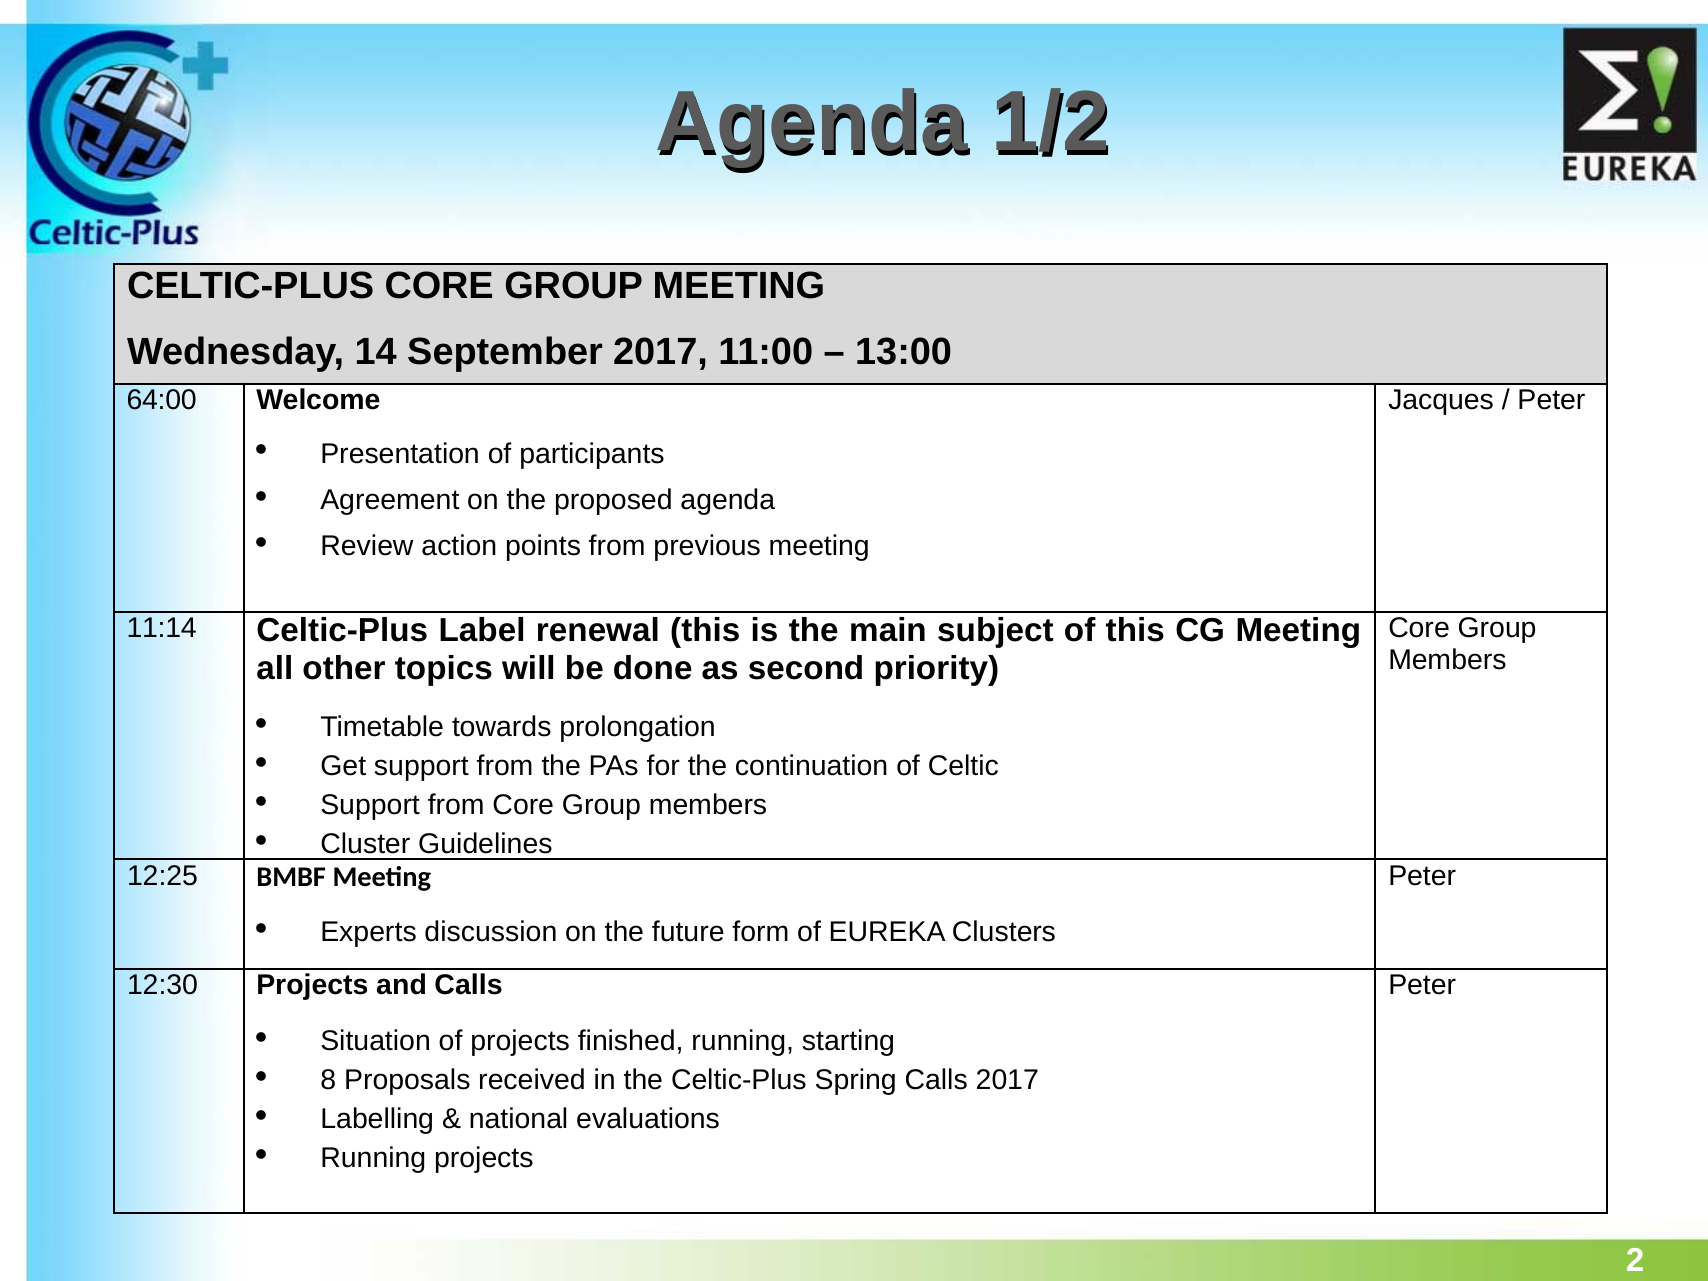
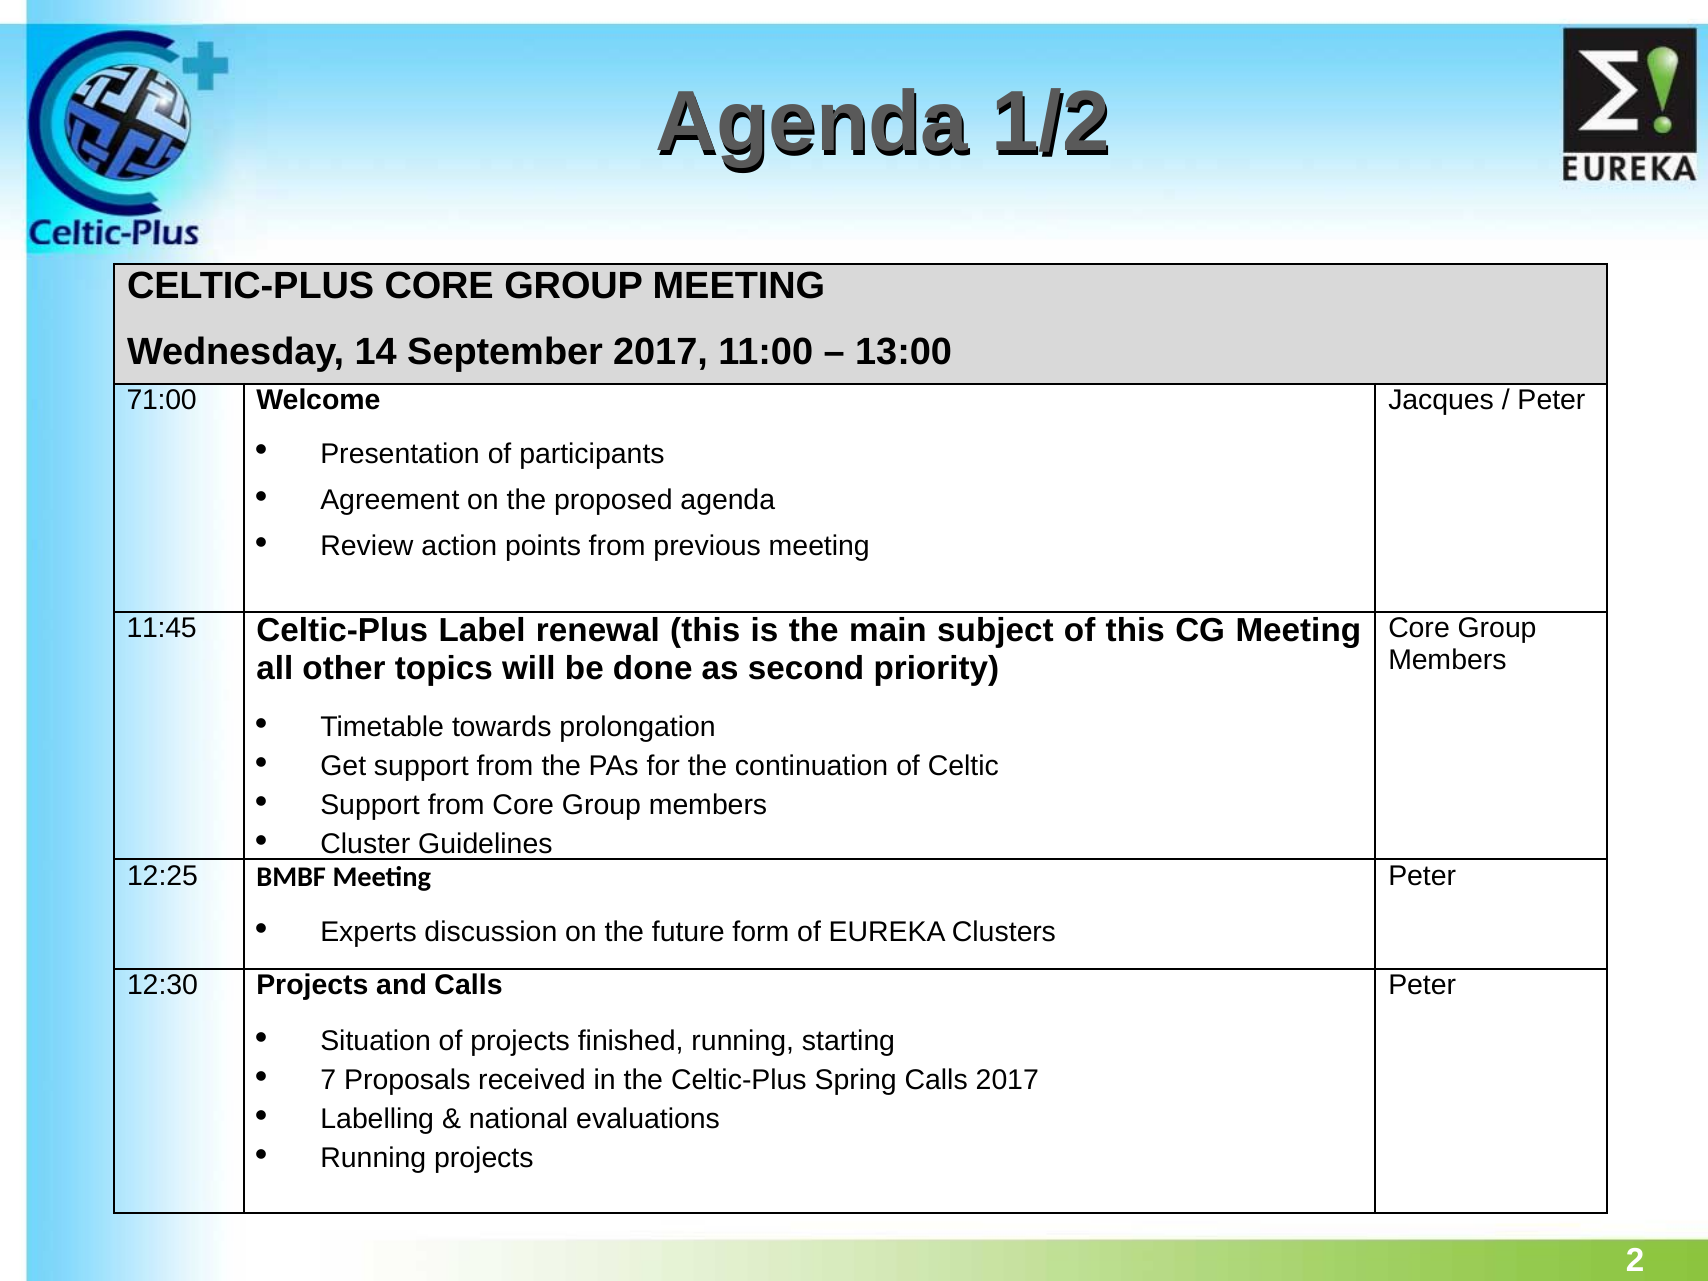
64:00: 64:00 -> 71:00 (162, 400)
11:14: 11:14 -> 11:45 (162, 628)
8: 8 -> 7 (328, 1080)
